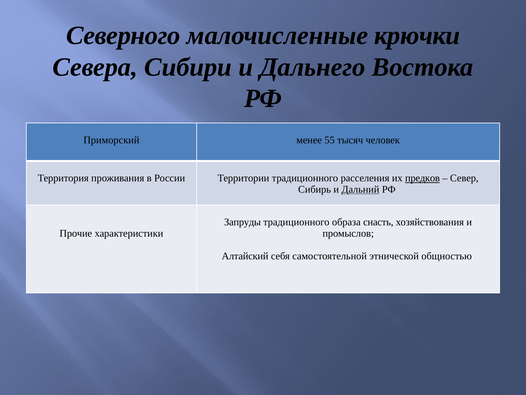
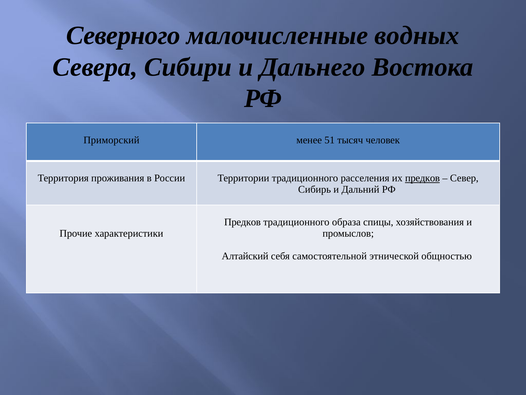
крючки: крючки -> водных (417, 35)
55: 55 -> 51 (330, 140)
Дальний underline: present -> none (360, 189)
Запруды: Запруды -> Предков (243, 222)
снасть: снасть -> спицы (378, 222)
